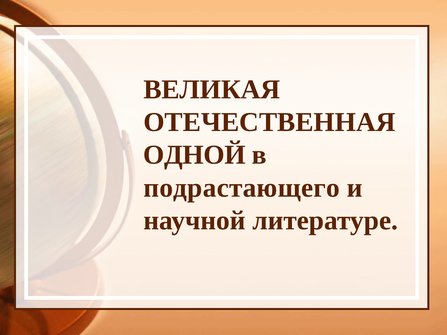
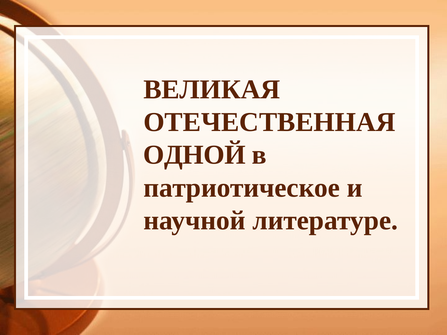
подрастающего: подрастающего -> патриотическое (242, 188)
